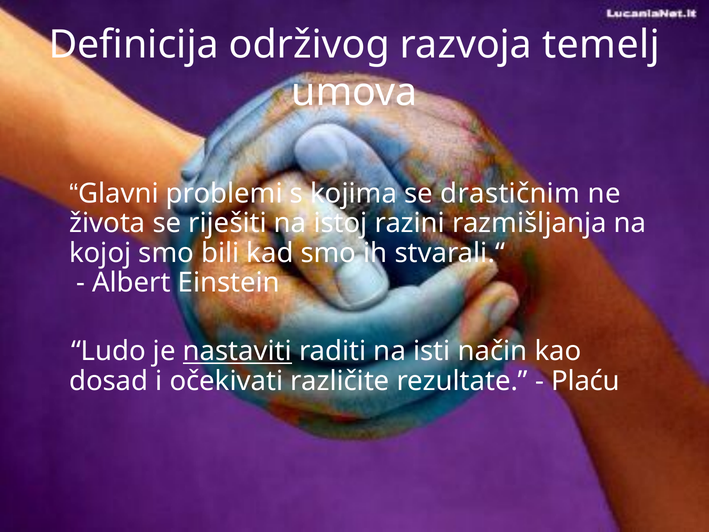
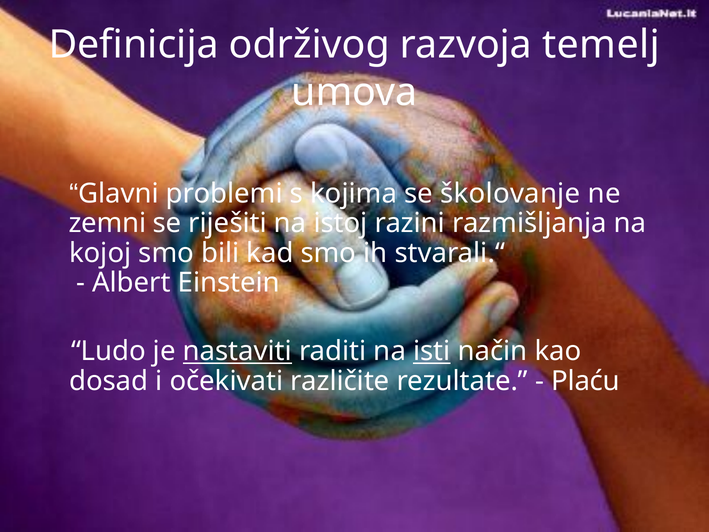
drastičnim: drastičnim -> školovanje (510, 193)
života: života -> zemni (107, 223)
isti underline: none -> present (432, 351)
